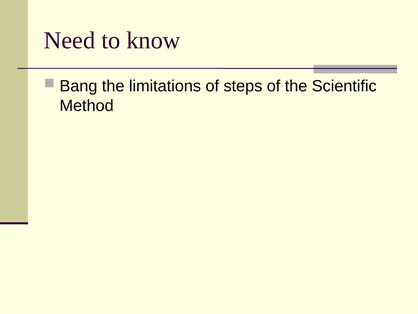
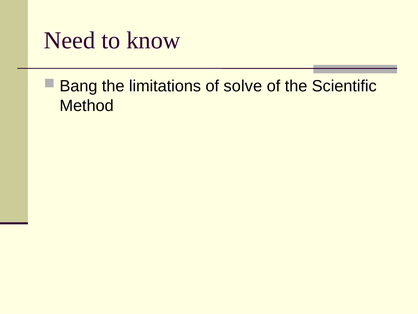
steps: steps -> solve (243, 86)
